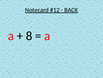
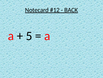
8: 8 -> 5 (29, 36)
